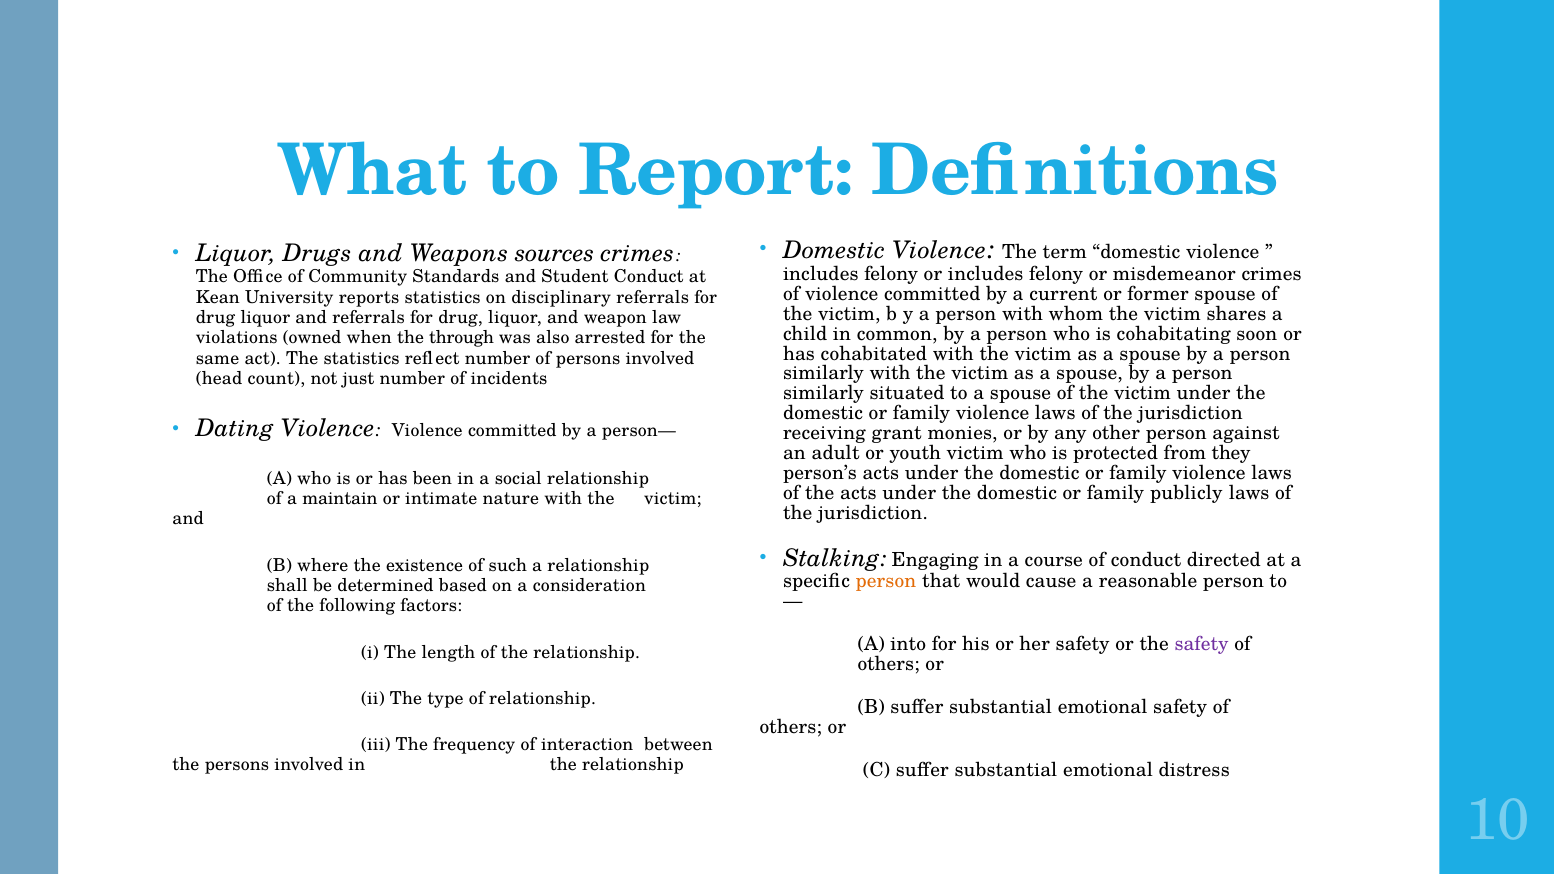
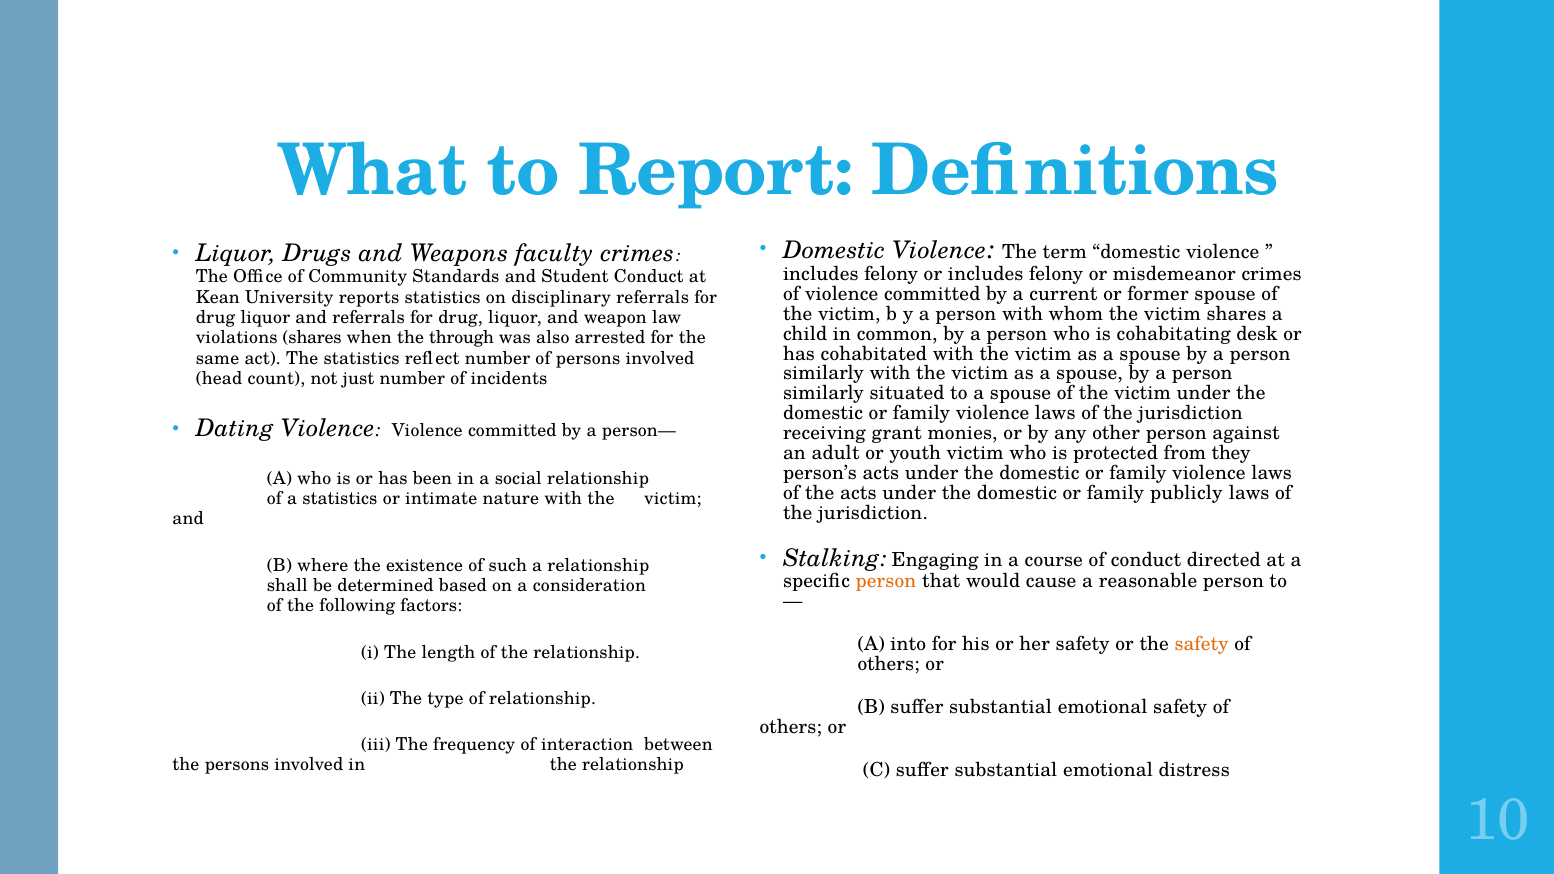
sources: sources -> faculty (554, 253)
soon: soon -> desk (1257, 334)
violations owned: owned -> shares (312, 338)
a maintain: maintain -> statistics (340, 499)
safety colour: purple -> orange (1202, 644)
